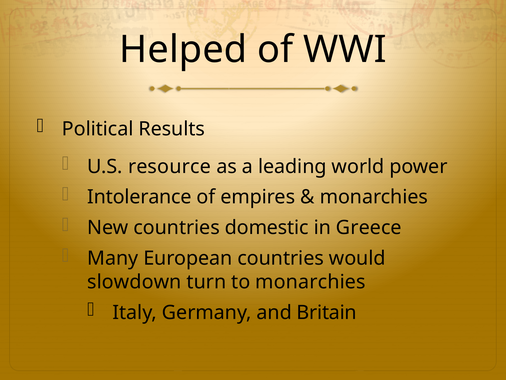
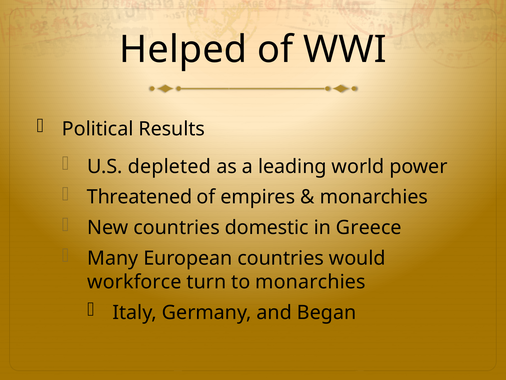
resource: resource -> depleted (169, 166)
Intolerance: Intolerance -> Threatened (140, 197)
slowdown: slowdown -> workforce (134, 282)
Britain: Britain -> Began (327, 312)
